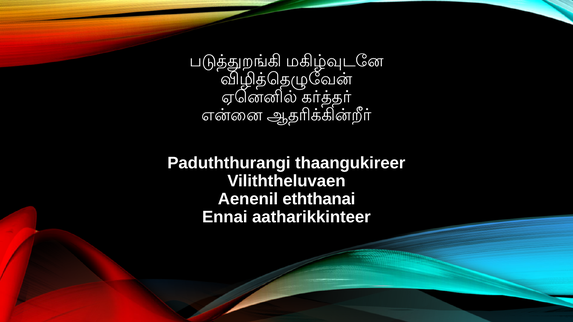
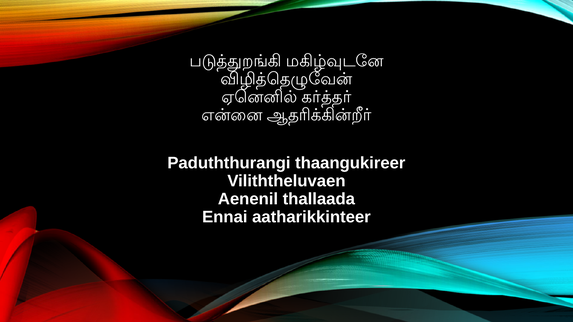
eththanai: eththanai -> thallaada (319, 199)
